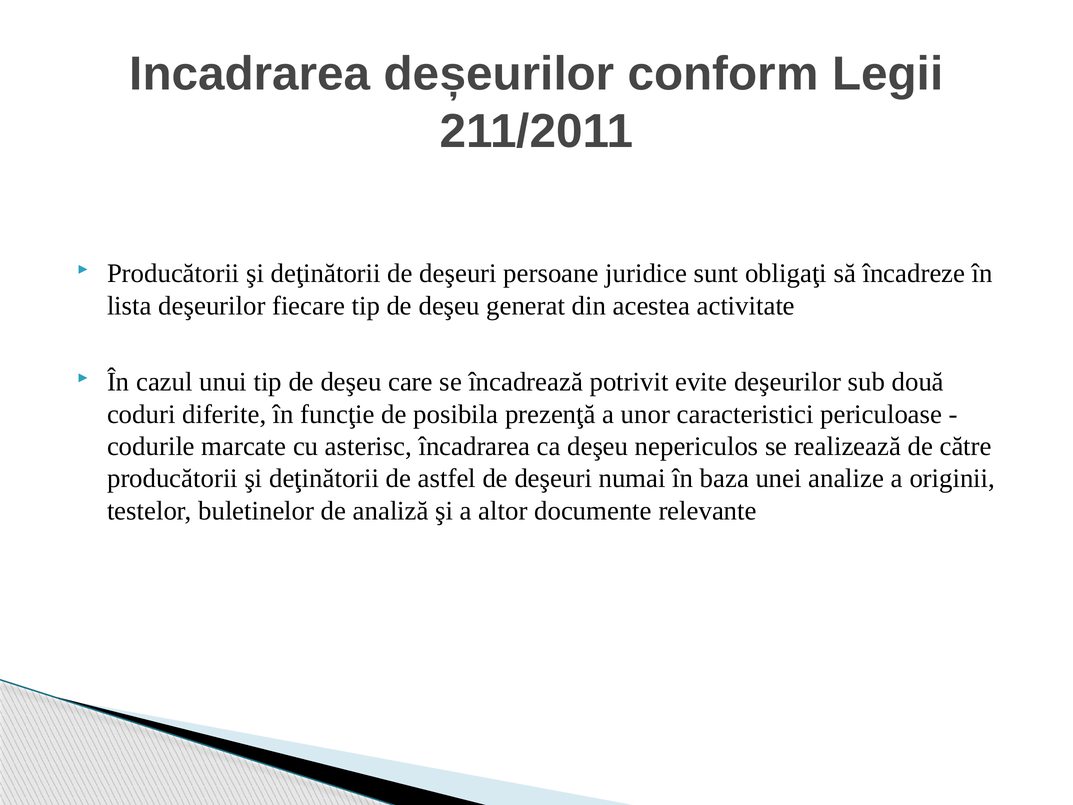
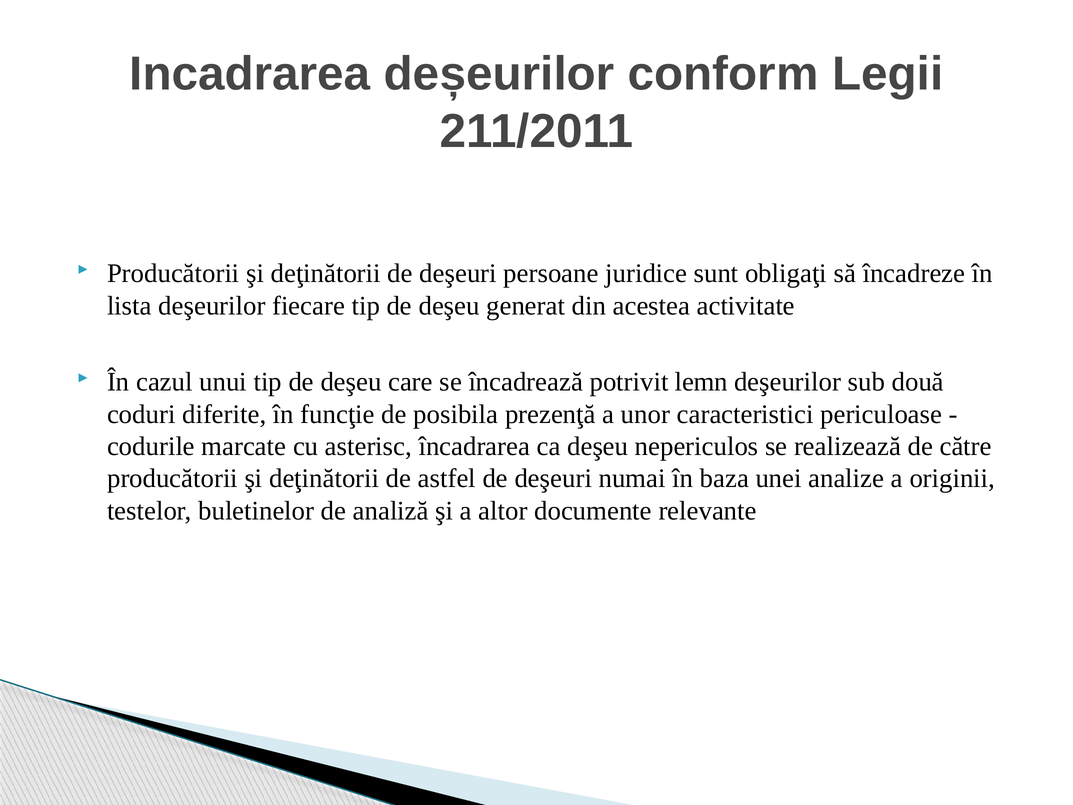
evite: evite -> lemn (701, 382)
